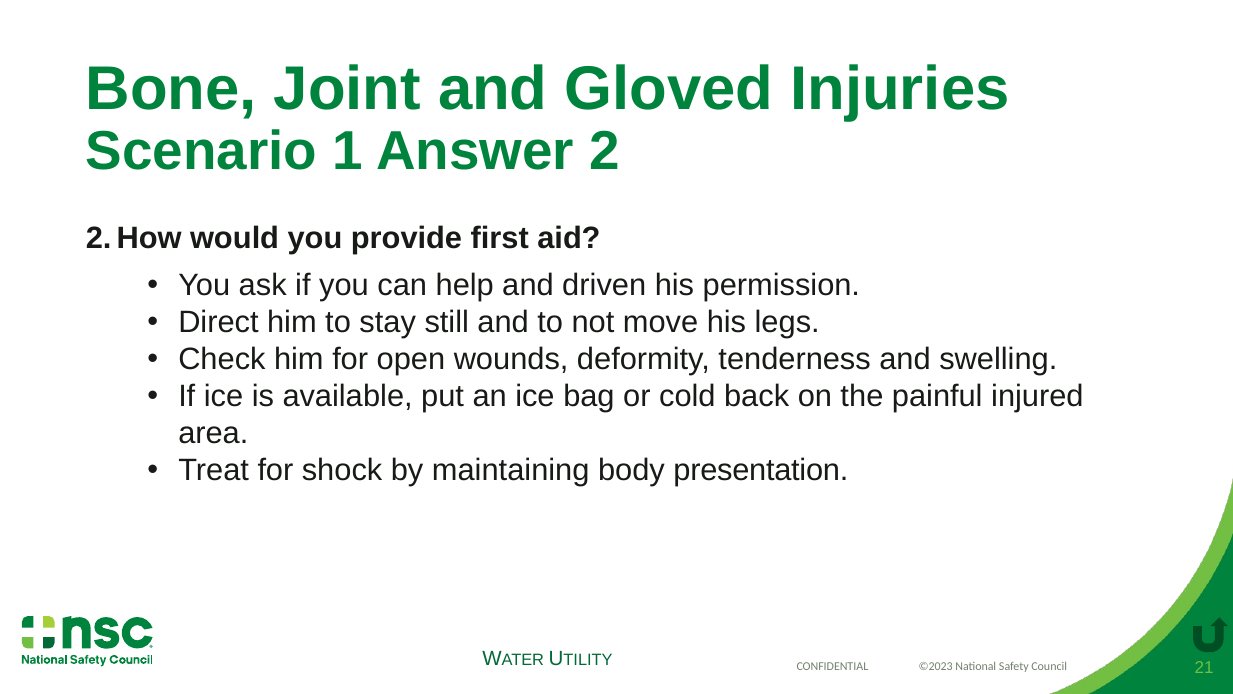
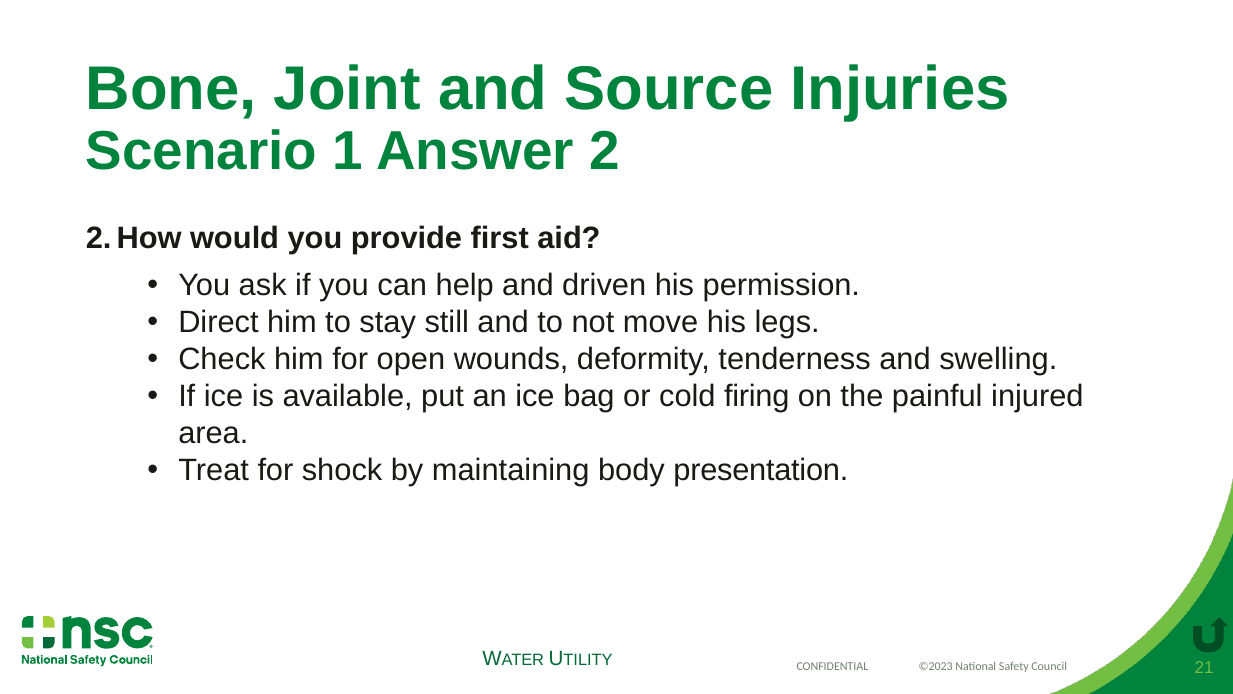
Gloved: Gloved -> Source (669, 89)
back: back -> firing (757, 396)
